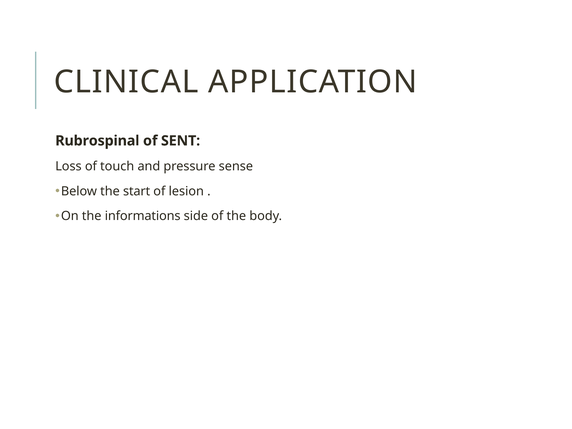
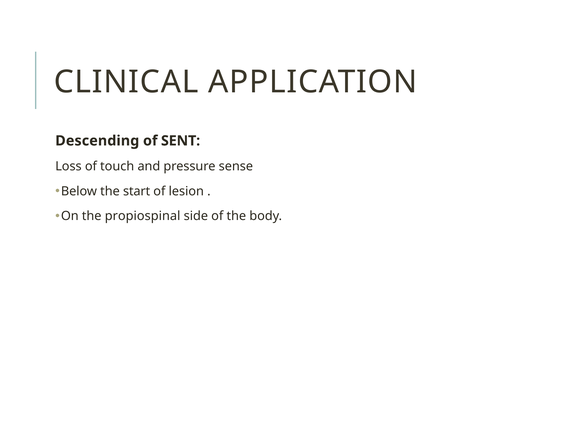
Rubrospinal: Rubrospinal -> Descending (97, 141)
informations: informations -> propiospinal (143, 216)
